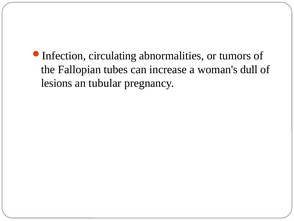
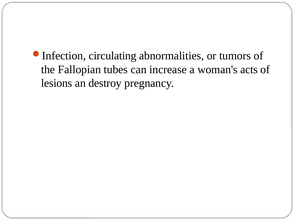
dull: dull -> acts (249, 69)
tubular: tubular -> destroy (105, 83)
